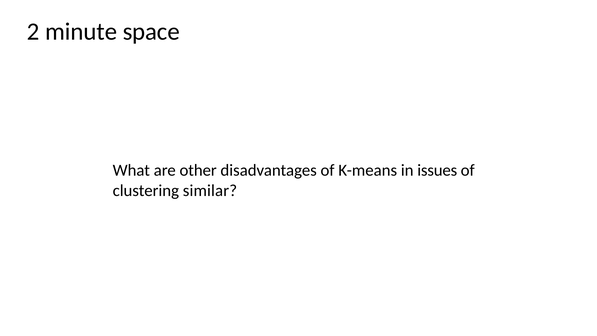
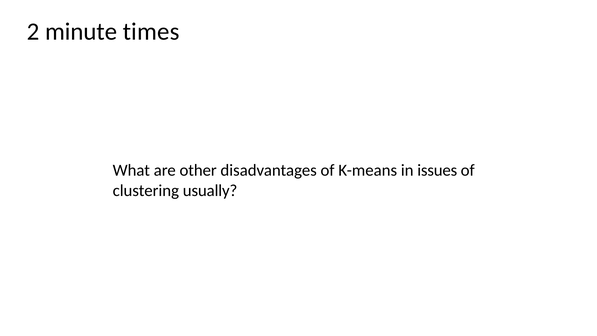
space: space -> times (151, 32)
similar: similar -> usually (210, 190)
